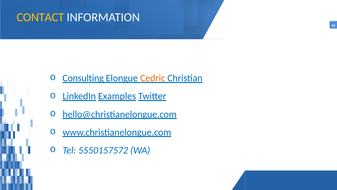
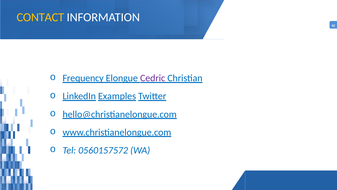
Consulting: Consulting -> Frequency (83, 78)
Cedric colour: orange -> purple (153, 78)
5550157572: 5550157572 -> 0560157572 (103, 150)
